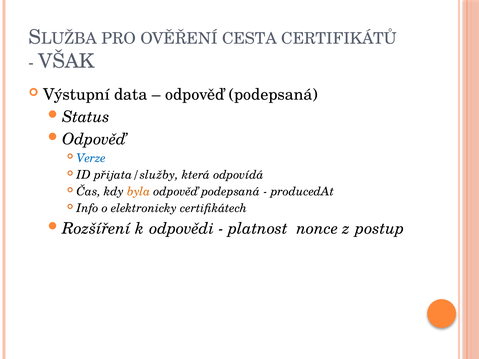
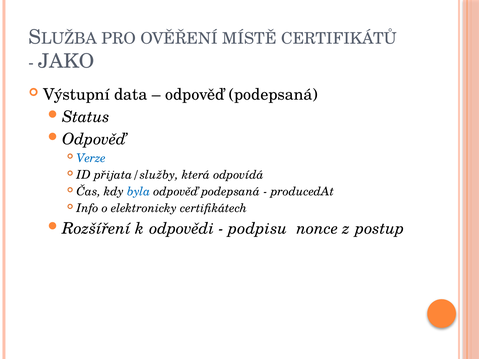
CESTA: CESTA -> MÍSTĚ (249, 39)
VŠAK: VŠAK -> JAKO (66, 61)
byla colour: orange -> blue (139, 192)
platnost: platnost -> podpisu (258, 229)
